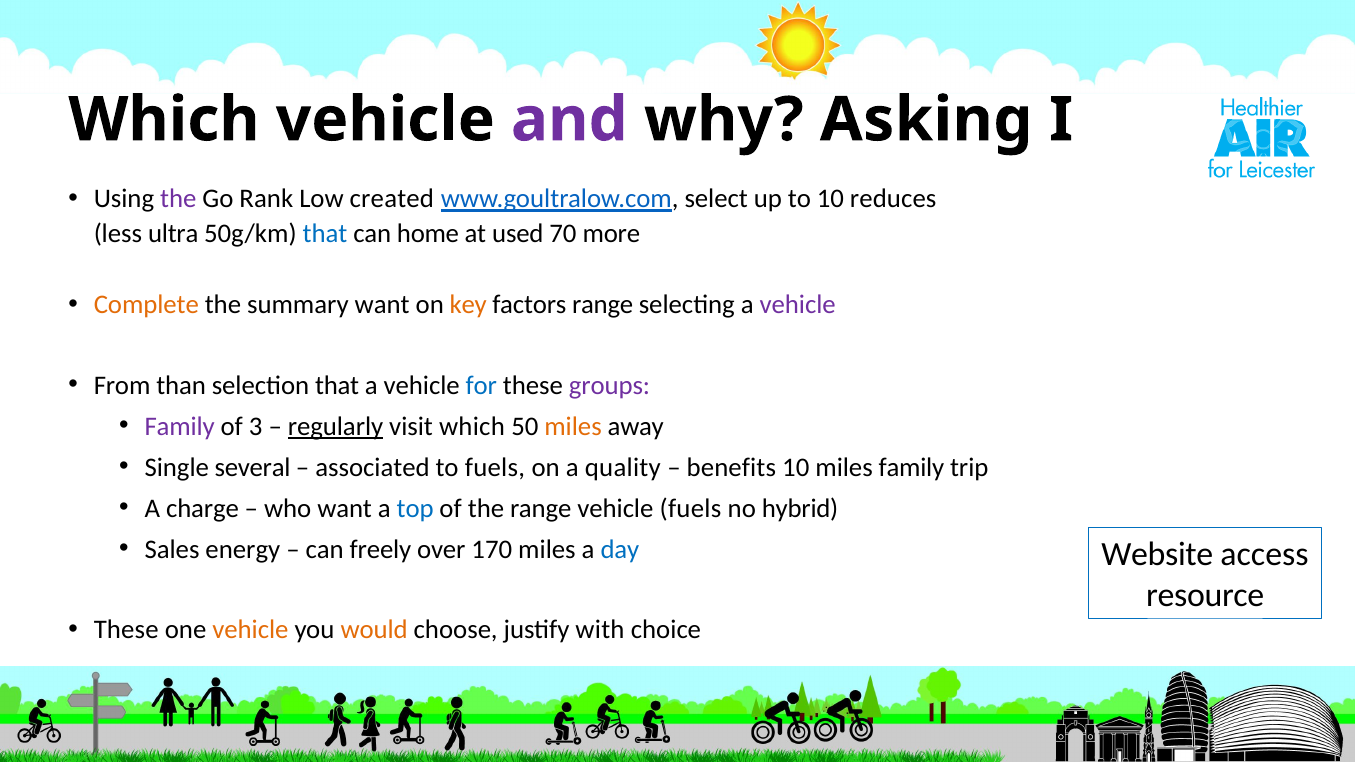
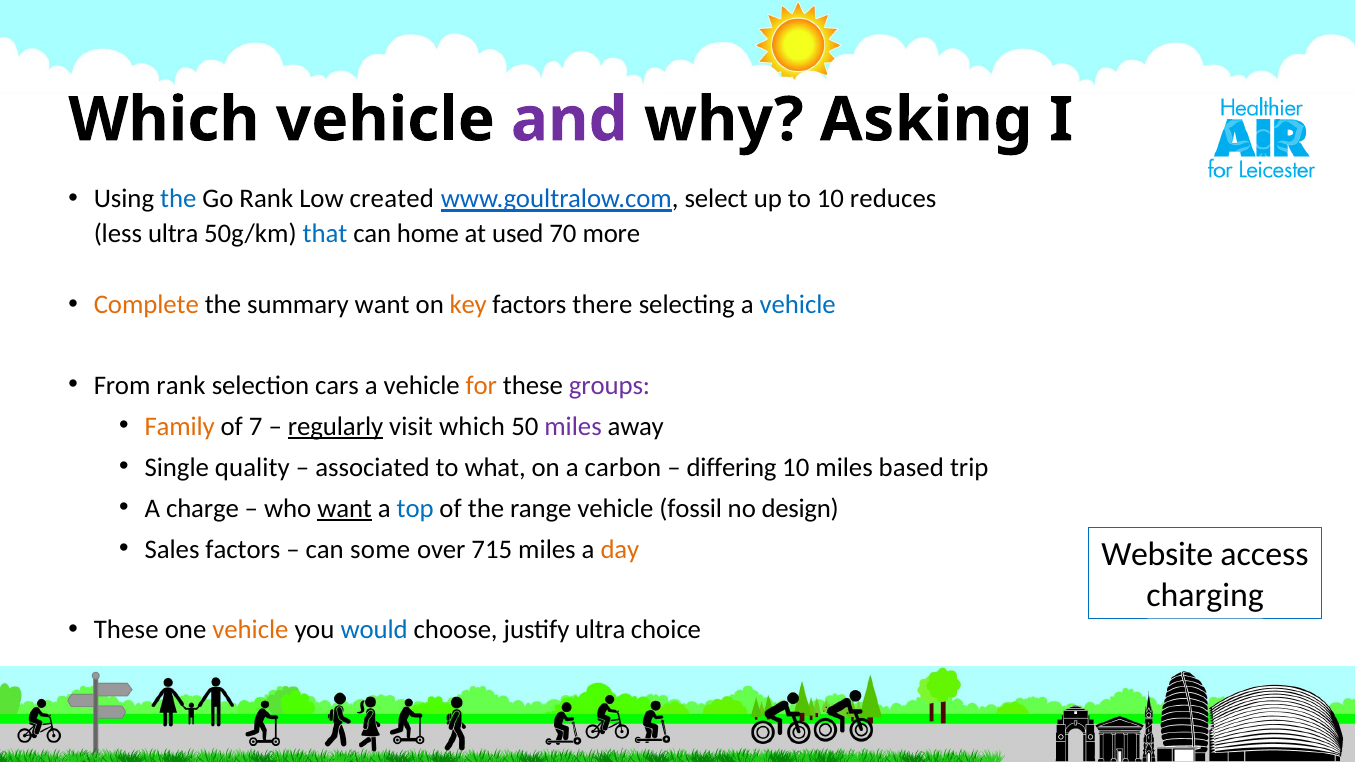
the colour: purple -> blue (178, 199)
factors range: range -> there (602, 305)
vehicle colour: purple -> blue (798, 305)
From than: than -> rank (181, 385)
selection that: that -> cars (337, 385)
for colour: blue -> orange (481, 385)
Family colour: purple -> orange (180, 426)
3: 3 -> 7 (256, 426)
miles colour: orange -> purple (573, 426)
several: several -> quality (252, 467)
to fuels: fuels -> what (495, 467)
quality: quality -> carbon (623, 467)
benefits: benefits -> differing (732, 467)
miles family: family -> based (911, 467)
want underline: none -> present (345, 508)
vehicle fuels: fuels -> fossil (691, 508)
hybrid: hybrid -> design (800, 508)
Sales energy: energy -> factors (243, 549)
freely: freely -> some (380, 549)
170: 170 -> 715 (492, 549)
day colour: blue -> orange (620, 549)
resource: resource -> charging (1205, 595)
would colour: orange -> blue (374, 630)
justify with: with -> ultra (600, 630)
